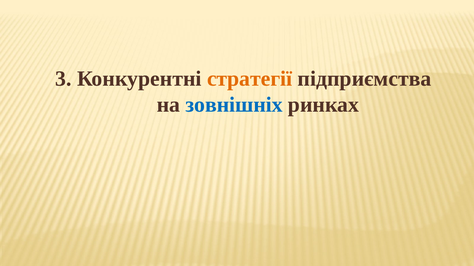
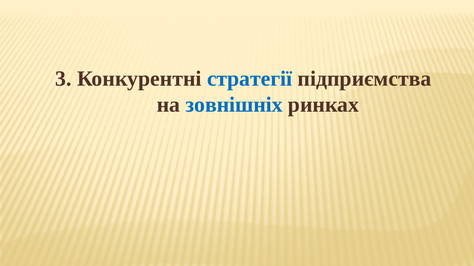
стратегії colour: orange -> blue (250, 79)
